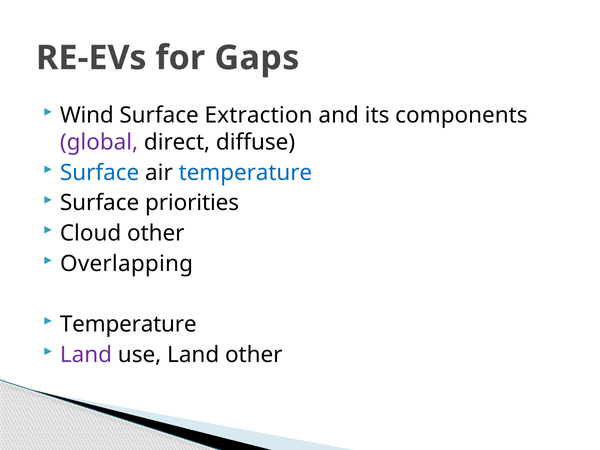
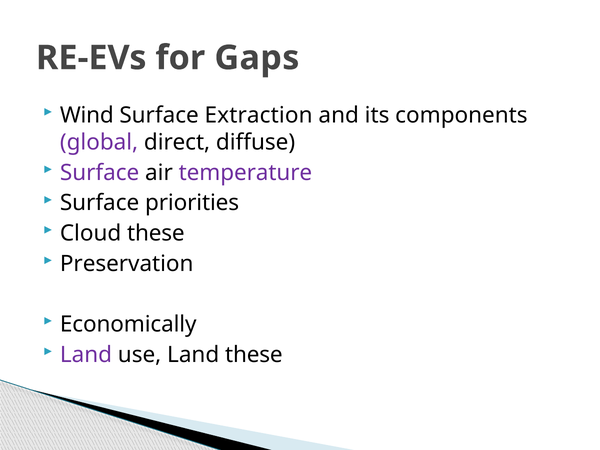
Surface colour: blue -> purple (100, 173)
temperature colour: blue -> purple (245, 173)
Cloud other: other -> these (156, 233)
Overlapping: Overlapping -> Preservation (127, 264)
Temperature: Temperature -> Economically (128, 324)
Land other: other -> these (254, 355)
